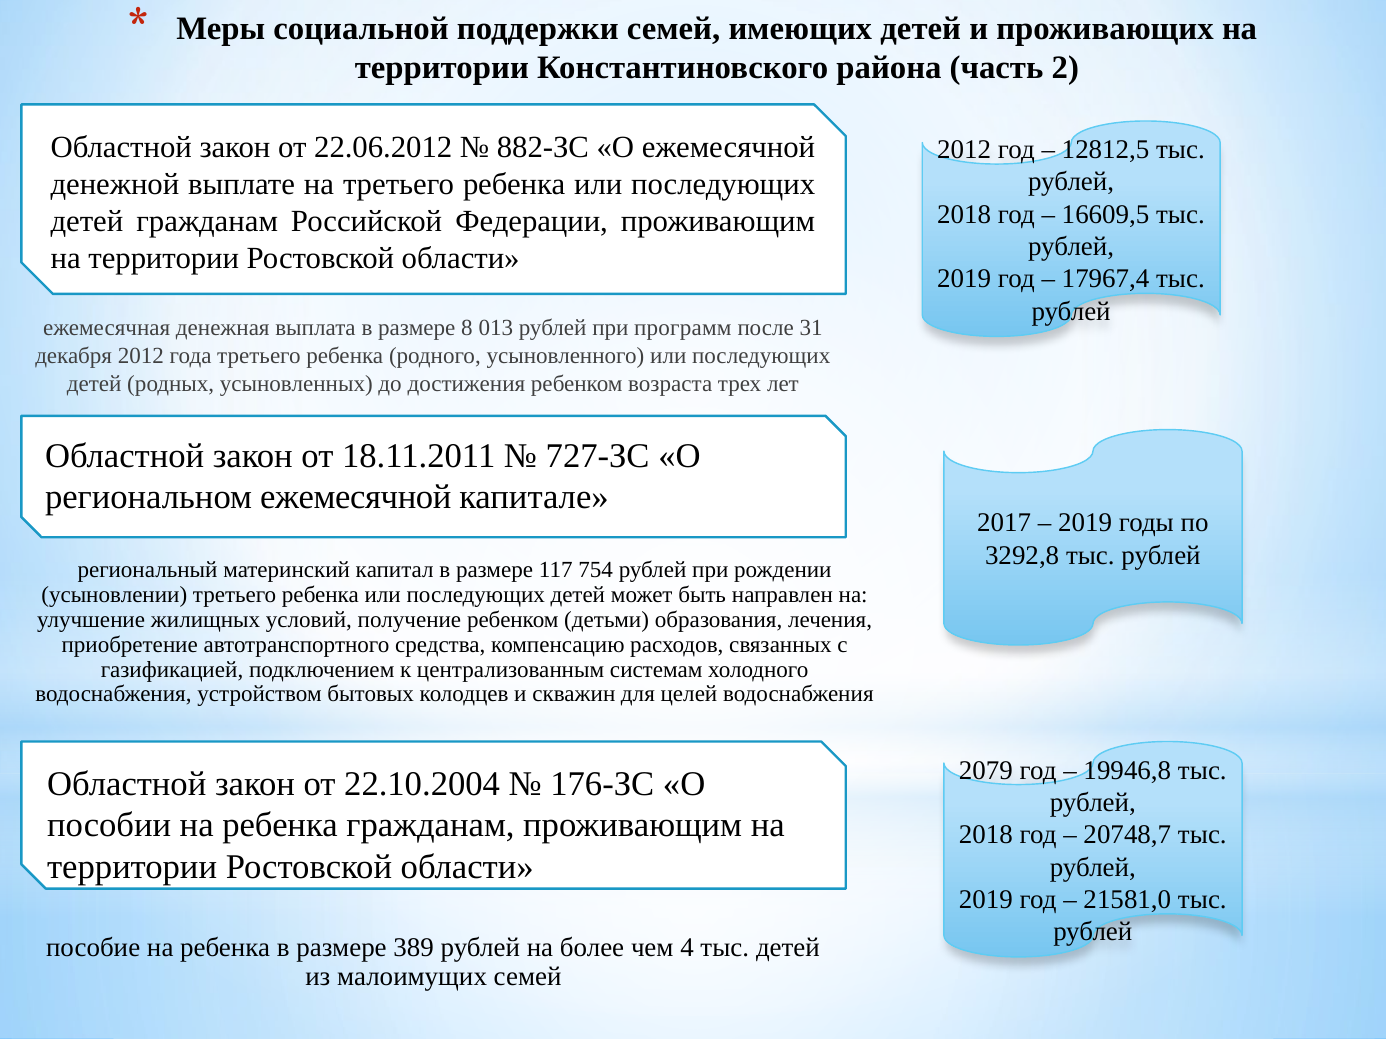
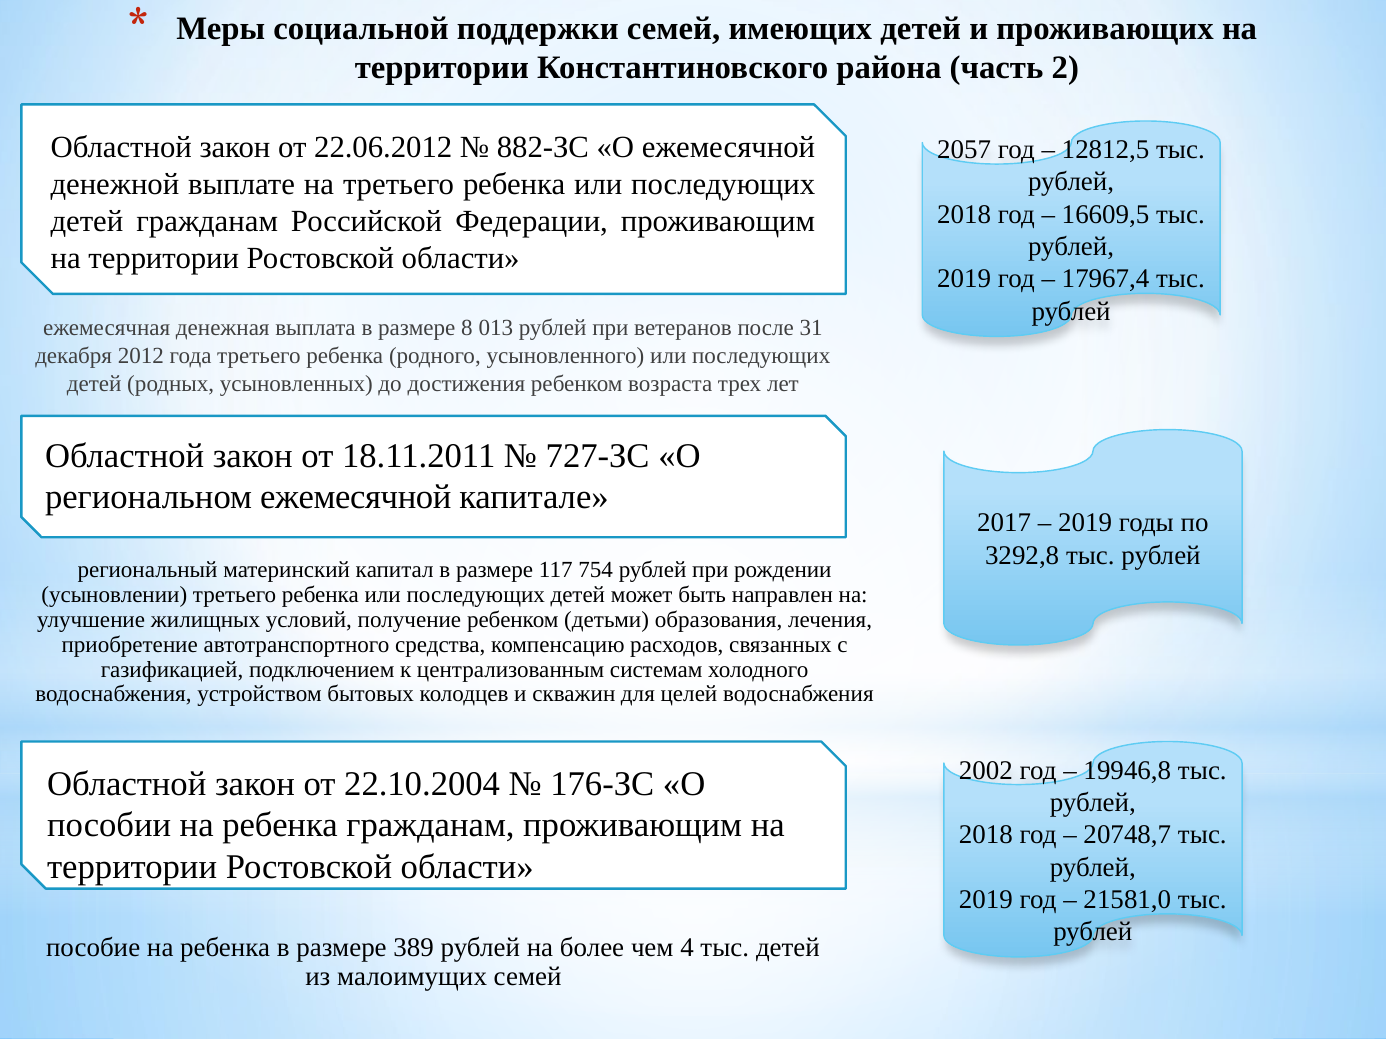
2012: 2012 -> 2057 (964, 150)
программ: программ -> ветеранов (683, 328)
2079: 2079 -> 2002 (986, 771)
